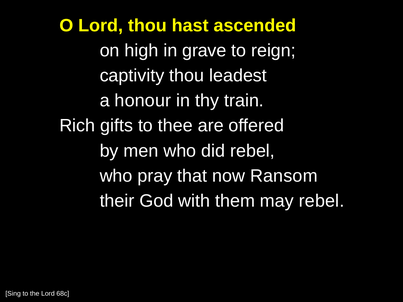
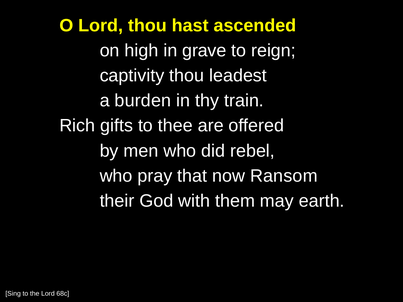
honour: honour -> burden (143, 101)
may rebel: rebel -> earth (322, 201)
